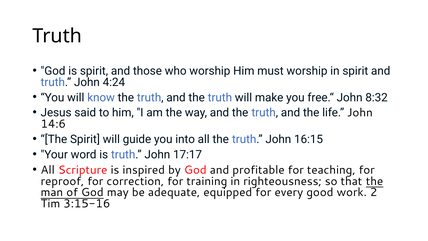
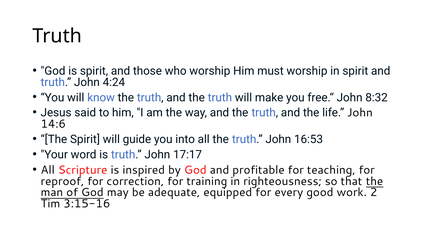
16:15: 16:15 -> 16:53 (309, 139)
